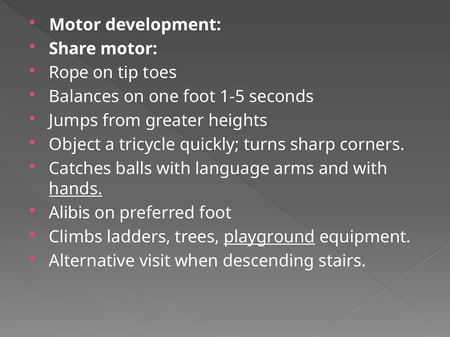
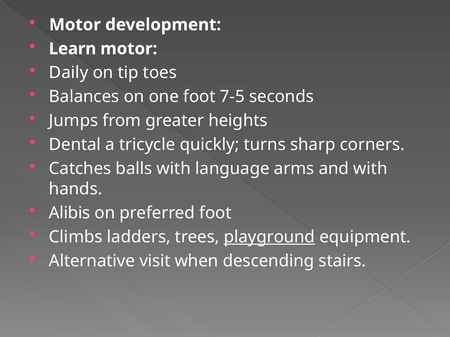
Share: Share -> Learn (73, 49)
Rope: Rope -> Daily (69, 73)
1-5: 1-5 -> 7-5 (232, 97)
Object: Object -> Dental (75, 145)
hands underline: present -> none (76, 189)
